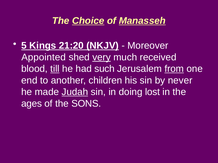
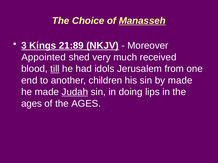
Choice underline: present -> none (88, 21)
5: 5 -> 3 (24, 46)
21:20: 21:20 -> 21:89 (71, 46)
very underline: present -> none (102, 57)
such: such -> idols (104, 69)
from underline: present -> none (174, 69)
by never: never -> made (180, 81)
lost: lost -> lips (152, 92)
of the SONS: SONS -> AGES (86, 104)
